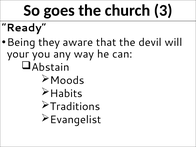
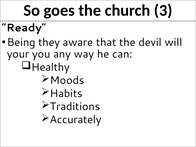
Abstain: Abstain -> Healthy (50, 67)
Evangelist: Evangelist -> Accurately (76, 120)
